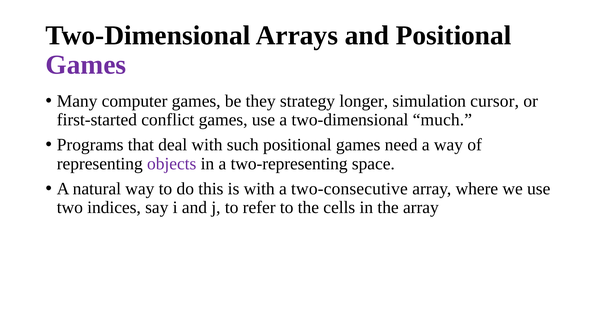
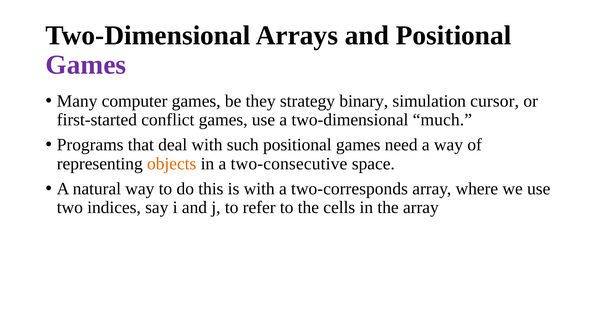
longer: longer -> binary (364, 101)
objects colour: purple -> orange (172, 164)
two-representing: two-representing -> two-consecutive (289, 164)
two-consecutive: two-consecutive -> two-corresponds (349, 189)
